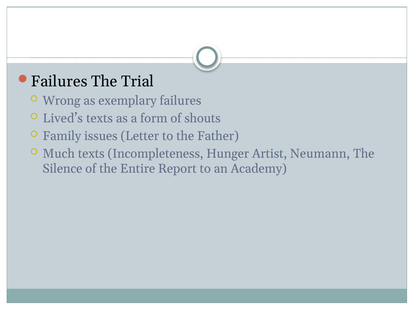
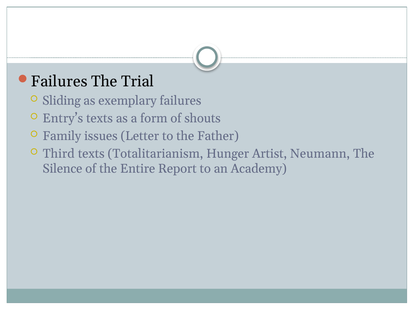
Wrong: Wrong -> Sliding (62, 101)
Lived’s: Lived’s -> Entry’s (63, 119)
Much: Much -> Third (59, 154)
Incompleteness: Incompleteness -> Totalitarianism (155, 154)
